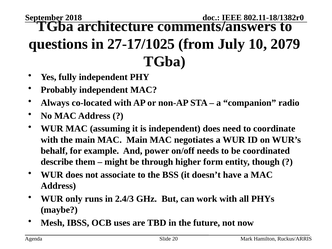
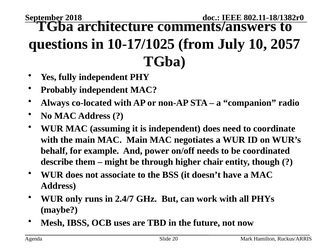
27-17/1025: 27-17/1025 -> 10-17/1025 (141, 44)
2079: 2079 -> 2057 (286, 44)
form: form -> chair (213, 162)
2.4/3: 2.4/3 -> 2.4/7 (124, 199)
